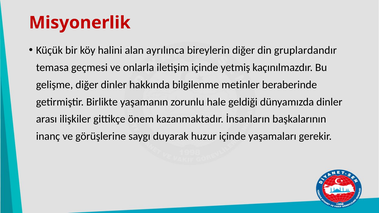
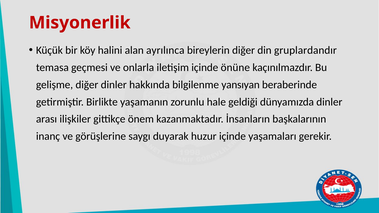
yetmiş: yetmiş -> önüne (235, 68)
metinler: metinler -> yansıyan (241, 85)
